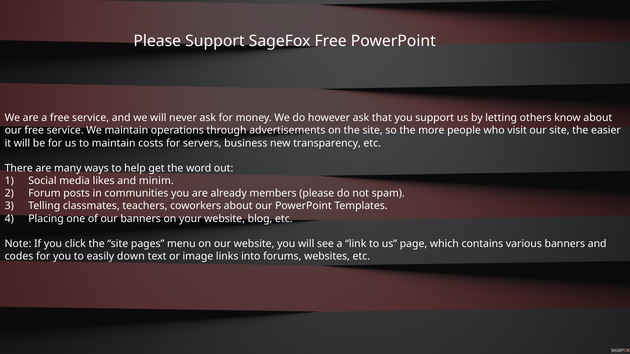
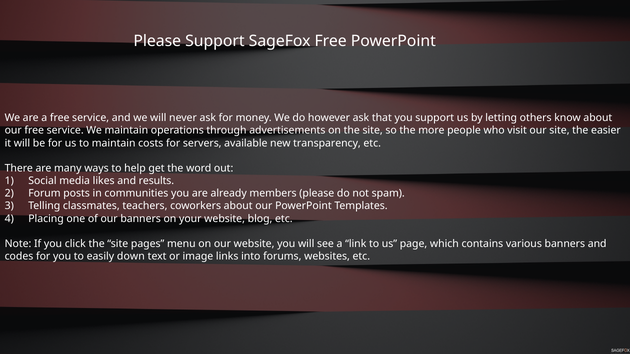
business: business -> available (246, 143)
minim: minim -> results (156, 181)
